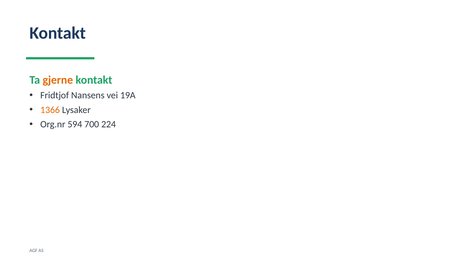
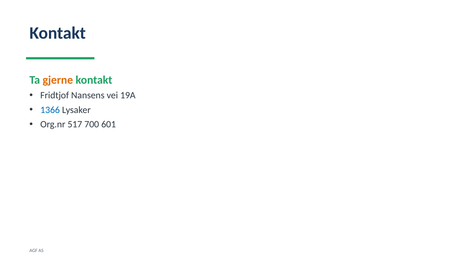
1366 colour: orange -> blue (50, 110)
594: 594 -> 517 (75, 124)
224: 224 -> 601 (109, 124)
